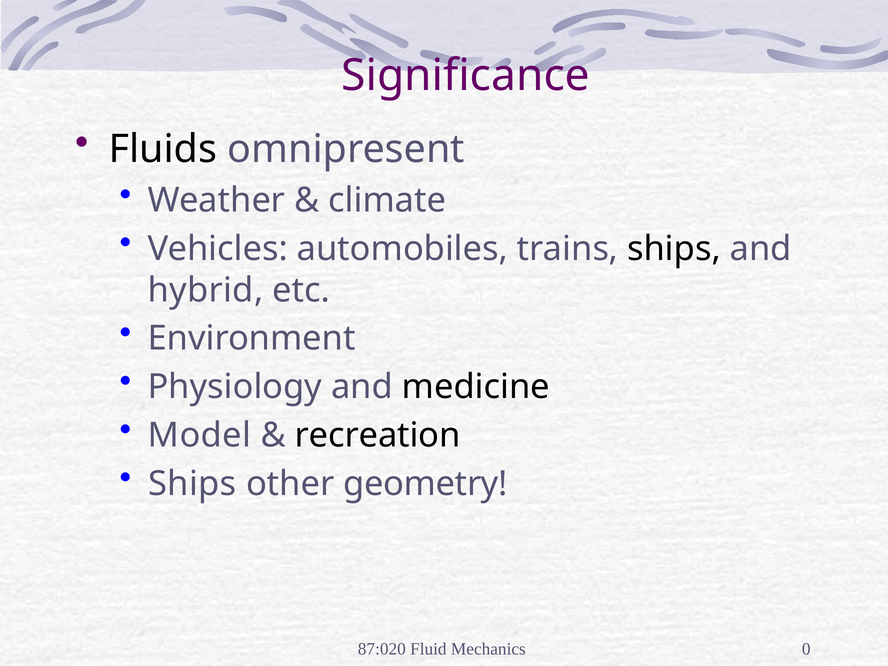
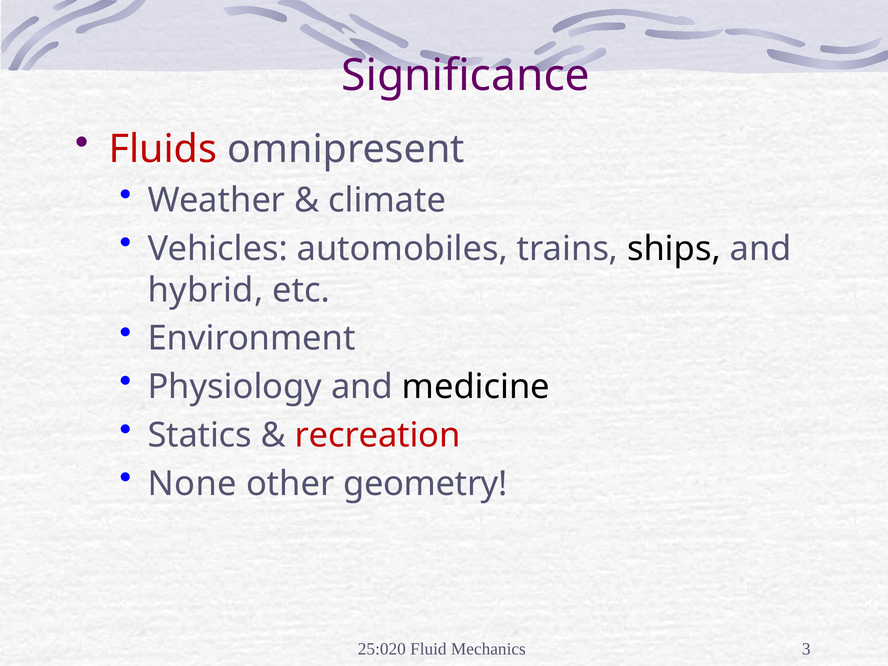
Fluids colour: black -> red (163, 149)
Model: Model -> Statics (200, 435)
recreation colour: black -> red (378, 435)
Ships: Ships -> None (192, 484)
87:020: 87:020 -> 25:020 (382, 649)
0: 0 -> 3 (806, 649)
